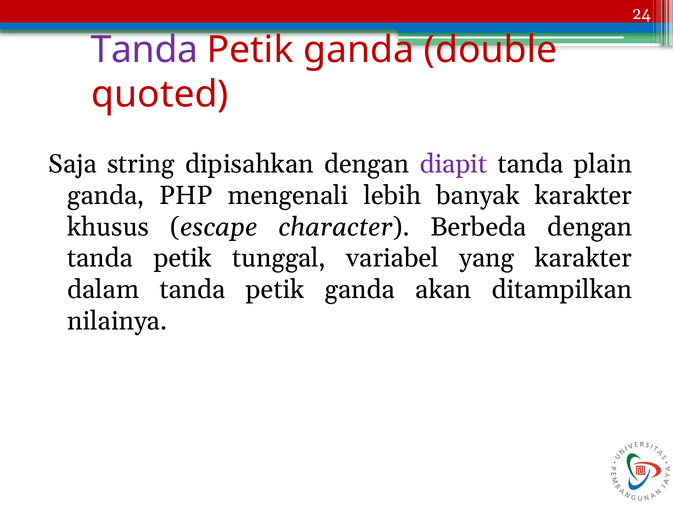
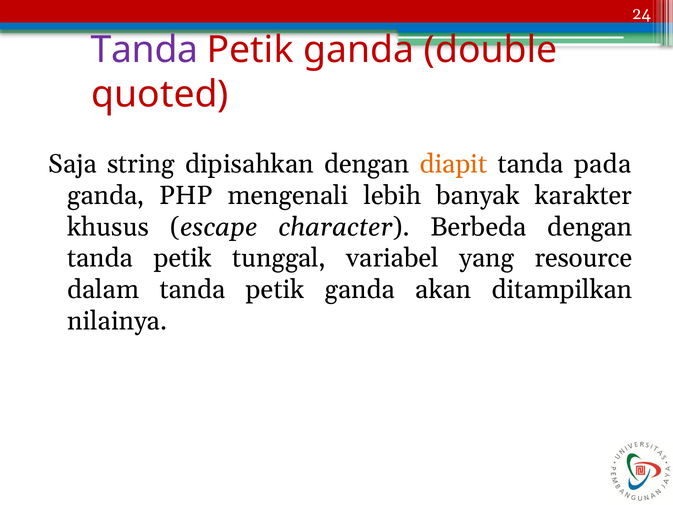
diapit colour: purple -> orange (453, 164)
plain: plain -> pada (603, 164)
yang karakter: karakter -> resource (583, 258)
